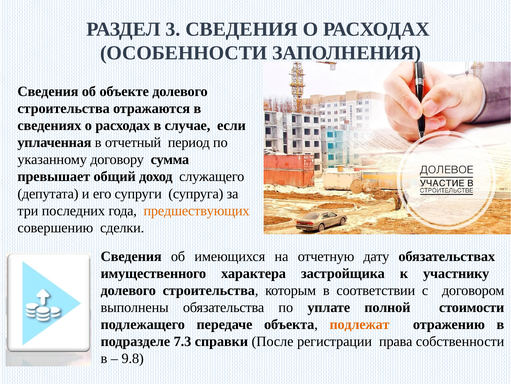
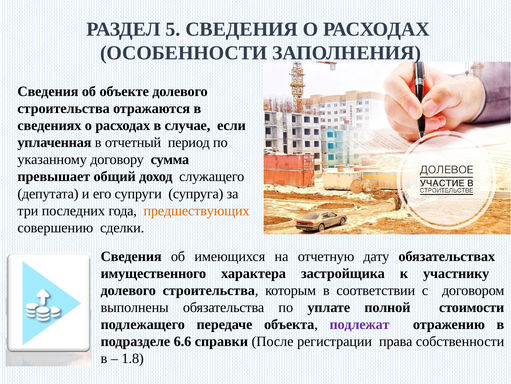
3: 3 -> 5 (173, 29)
подлежат colour: orange -> purple (360, 325)
7.3: 7.3 -> 6.6 (182, 342)
9.8: 9.8 -> 1.8 (133, 359)
